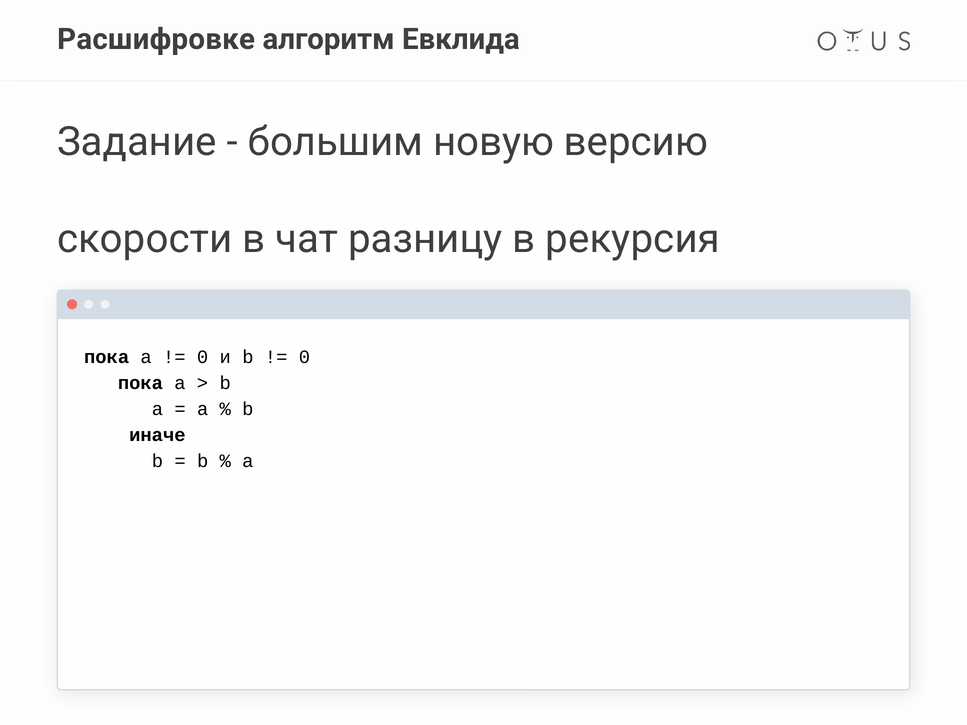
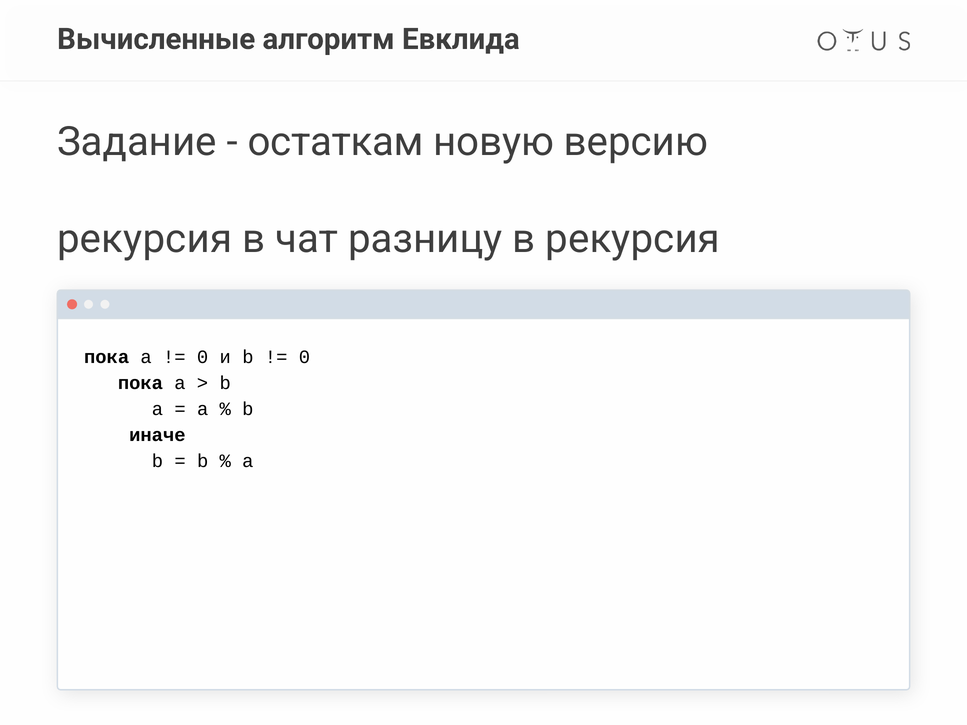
Расшифровке: Расшифровке -> Вычисленные (156, 39)
большим: большим -> остаткам (336, 142)
скорости: скорости -> рекурсия (145, 239)
